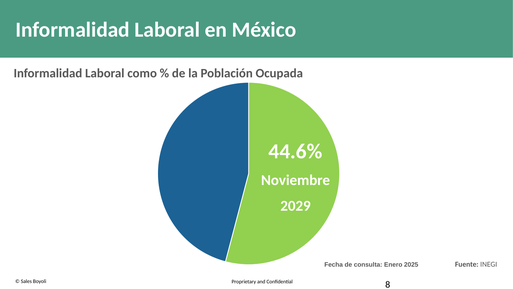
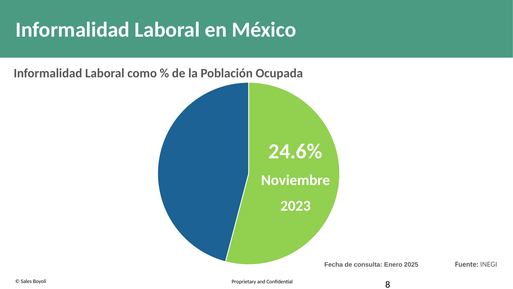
44.6%: 44.6% -> 24.6% (295, 151)
2029: 2029 -> 2023 (296, 206)
